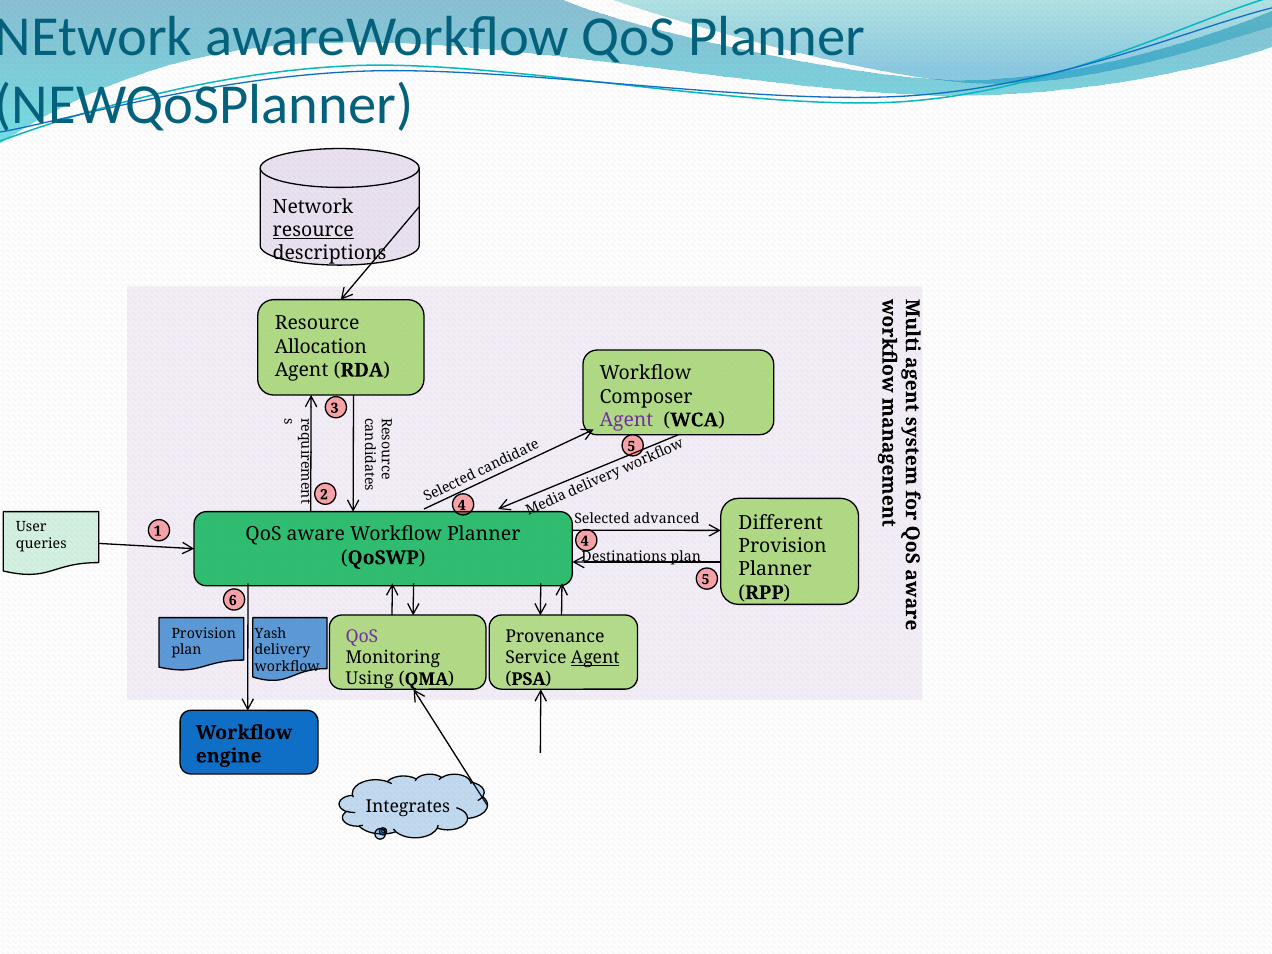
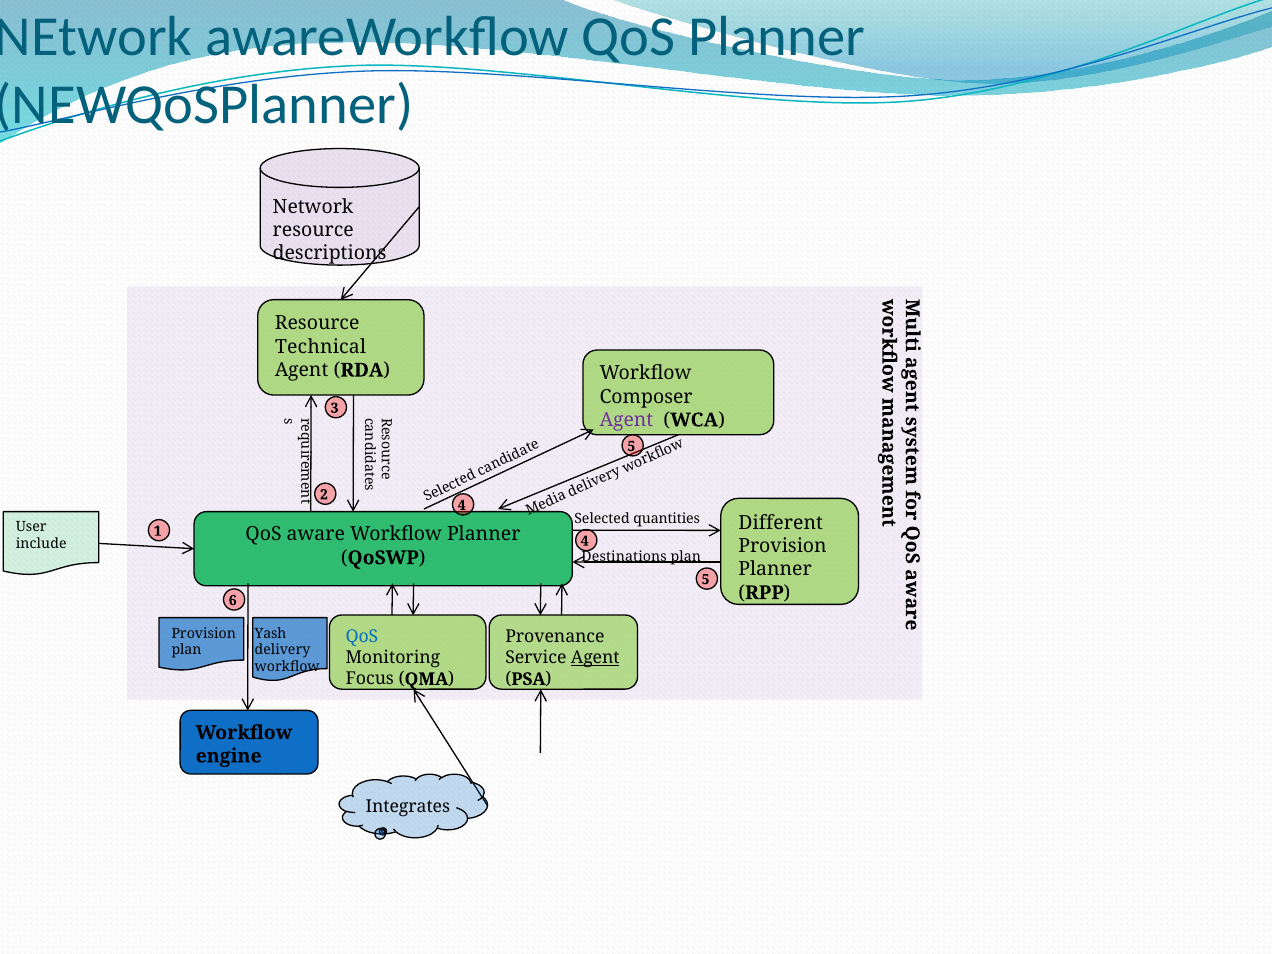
resource underline: present -> none (313, 230)
Allocation: Allocation -> Technical (321, 347)
advanced: advanced -> quantities (667, 519)
queries: queries -> include (41, 544)
QoS colour: purple -> blue (362, 637)
Using: Using -> Focus (370, 679)
